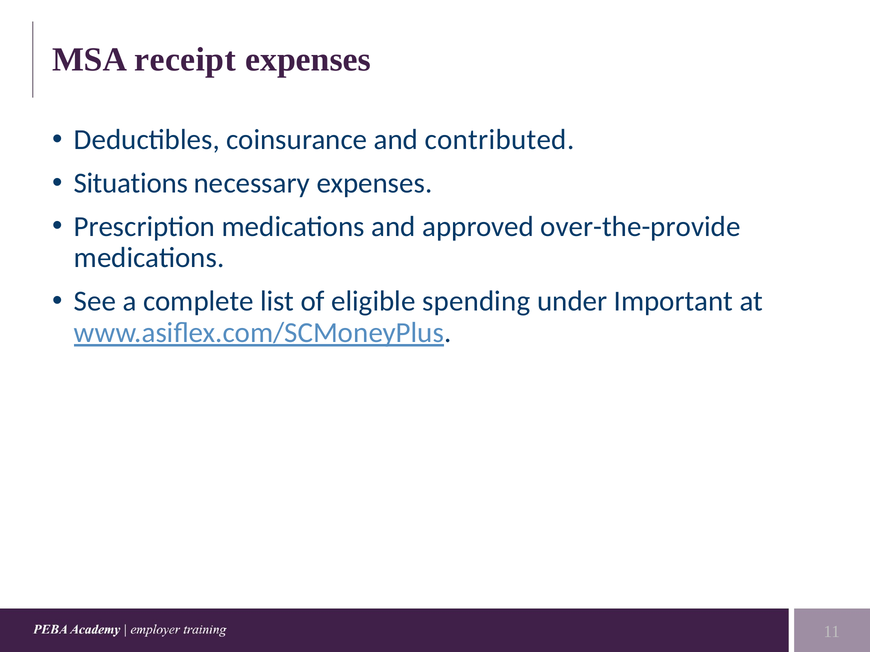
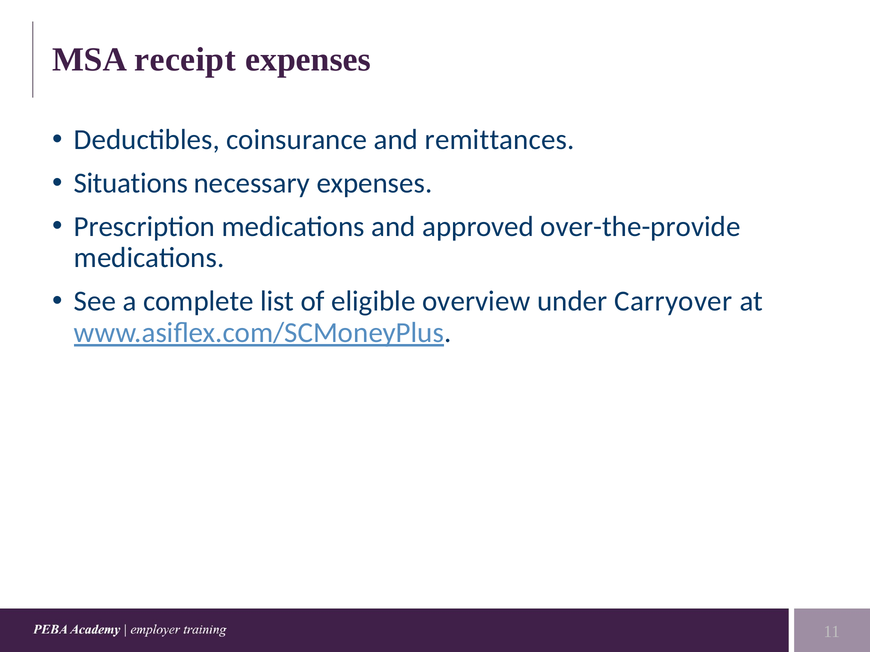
contributed: contributed -> remittances (500, 140)
spending: spending -> overview (476, 301)
Important: Important -> Carryover (673, 301)
